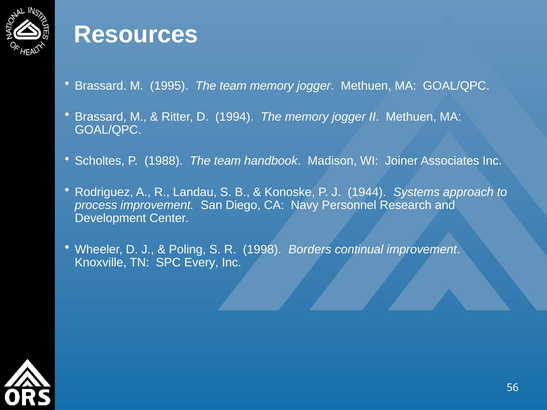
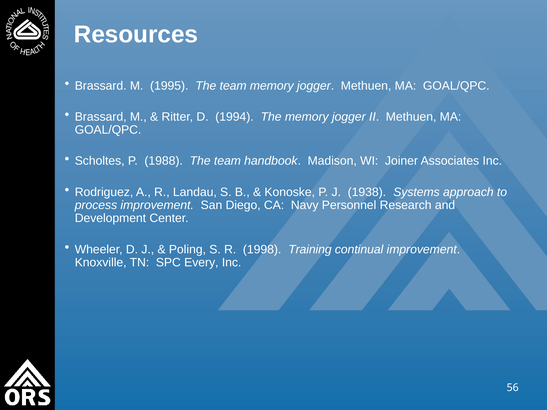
1944: 1944 -> 1938 (367, 192)
Borders: Borders -> Training (310, 249)
